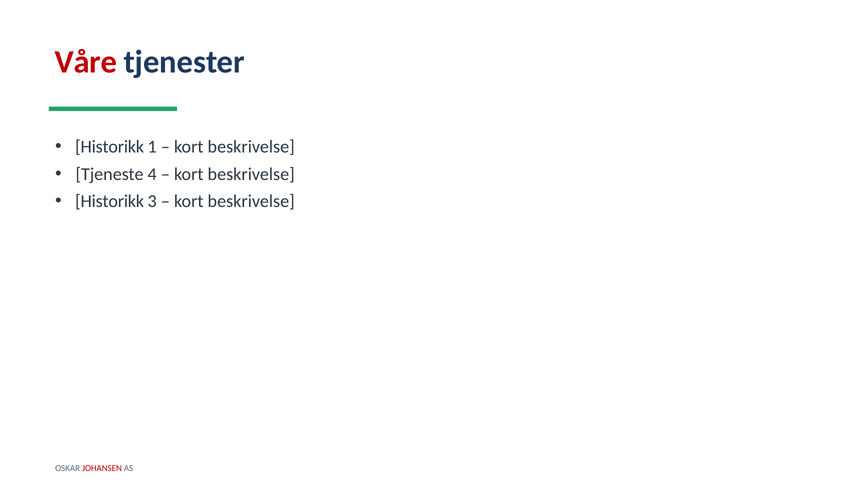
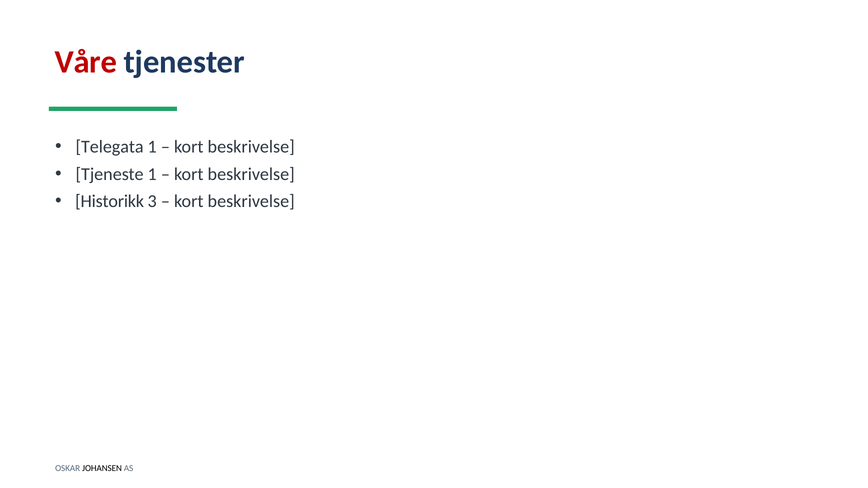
Historikk: Historikk -> Telegata (110, 147)
Tjeneste 4: 4 -> 1 (152, 174)
JOHANSEN colour: red -> black (102, 468)
